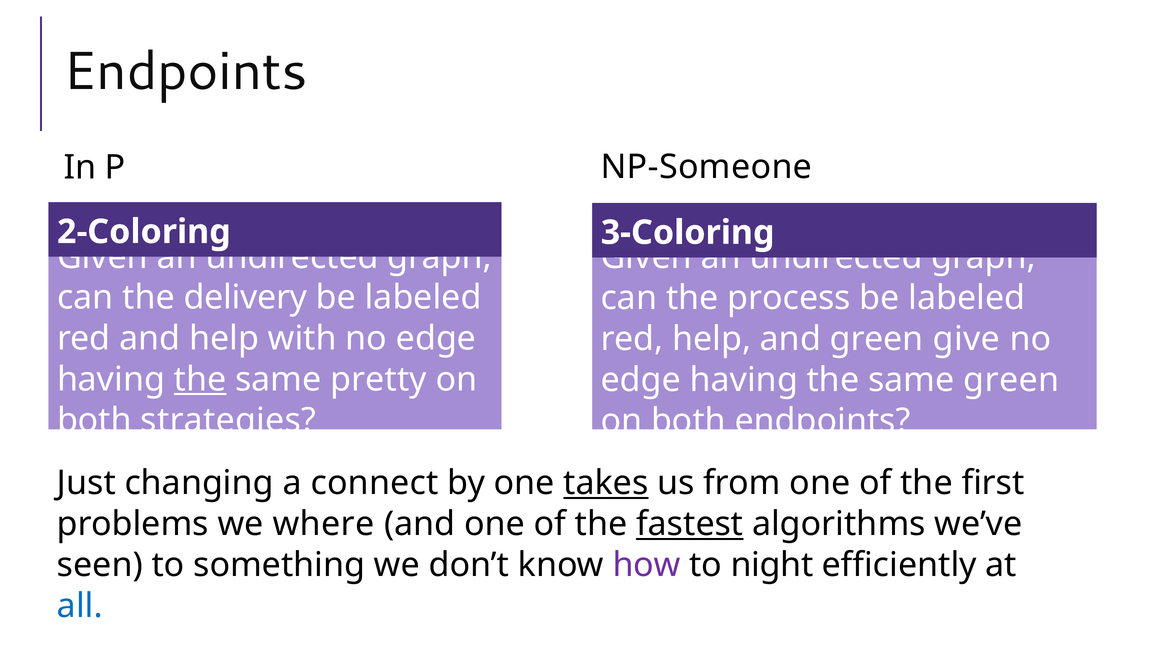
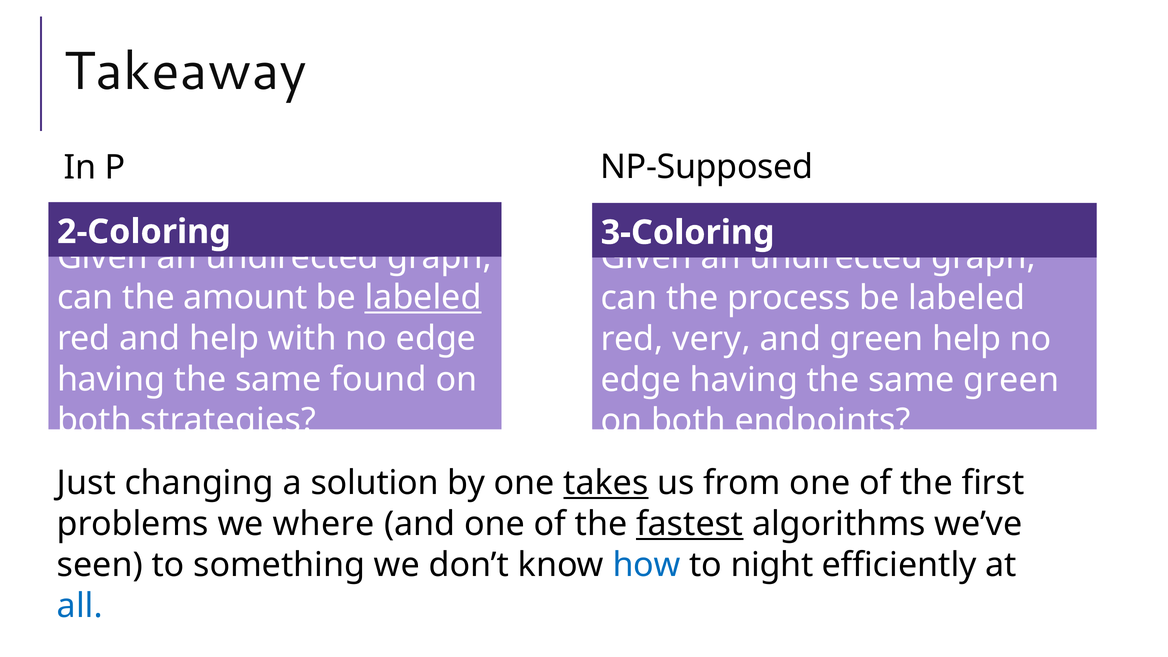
Endpoints: Endpoints -> Takeaway (185, 72)
NP-Someone: NP-Someone -> NP-Supposed (707, 167)
delivery: delivery -> amount (245, 298)
labeled underline: none -> present (423, 298)
red help: help -> very (711, 339)
green give: give -> help (967, 339)
the underline: present -> none (200, 380)
pretty: pretty -> found (378, 380)
connect: connect -> solution (375, 483)
how colour: purple -> blue (646, 565)
